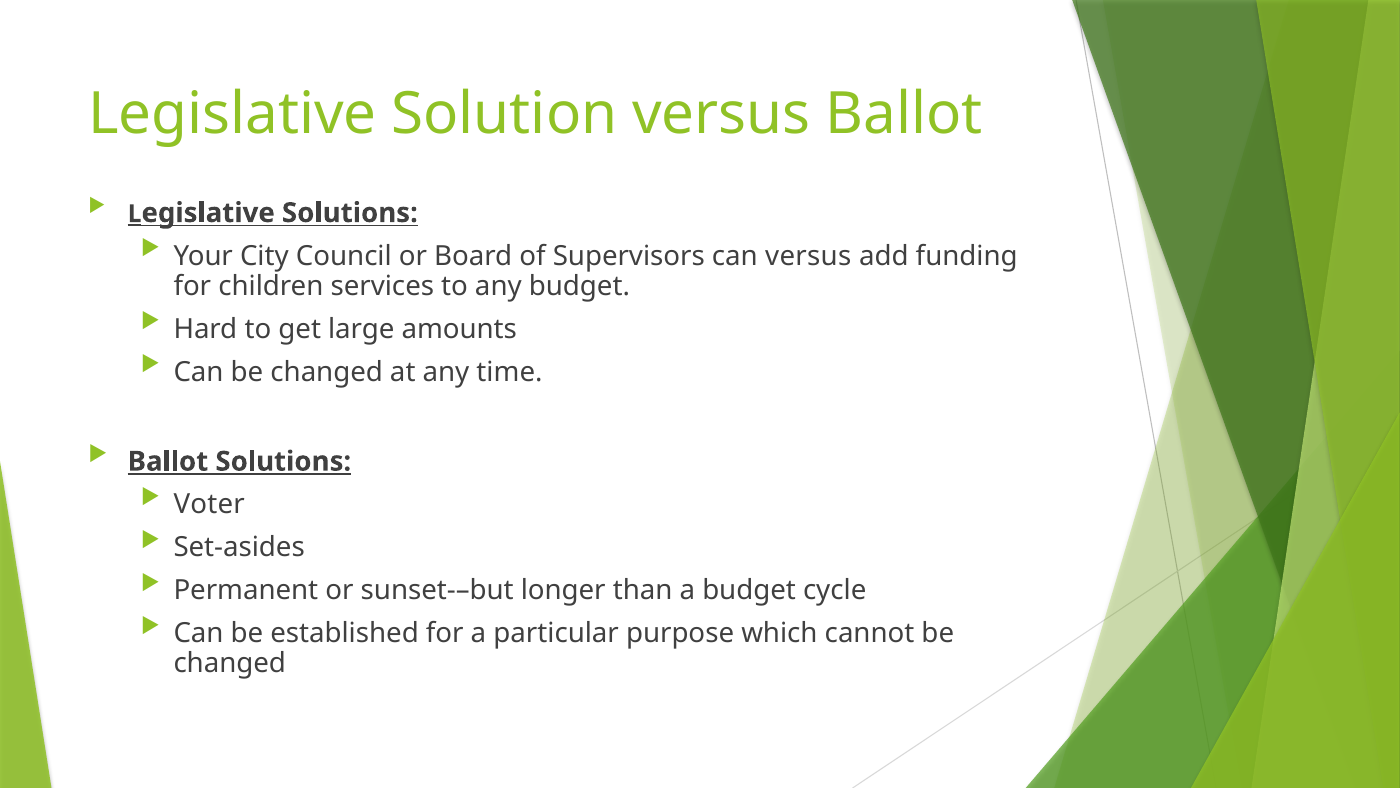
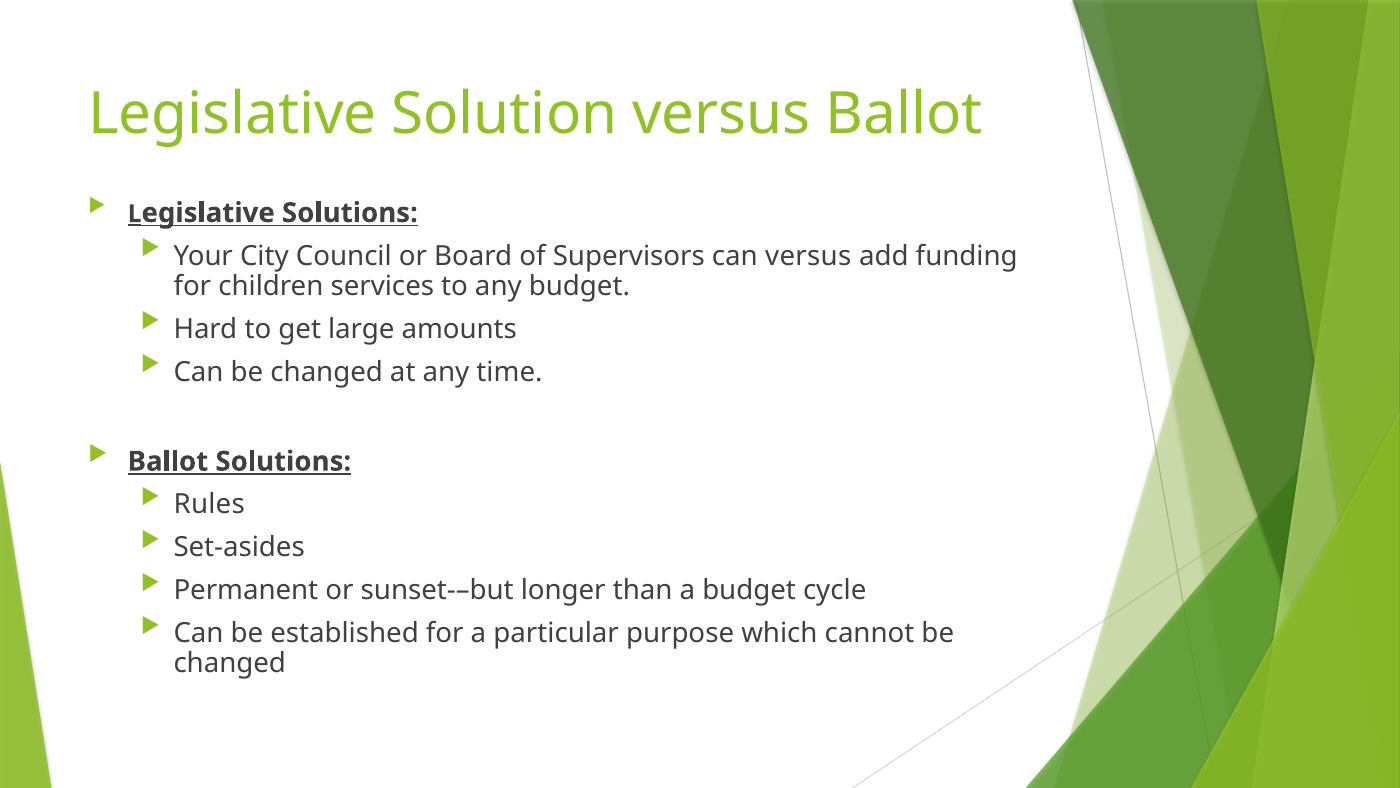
Voter: Voter -> Rules (209, 504)
